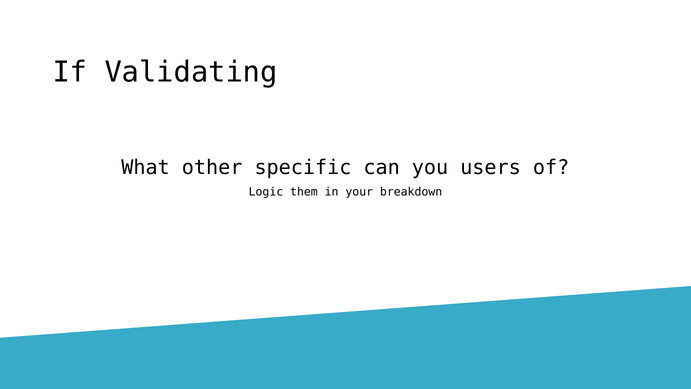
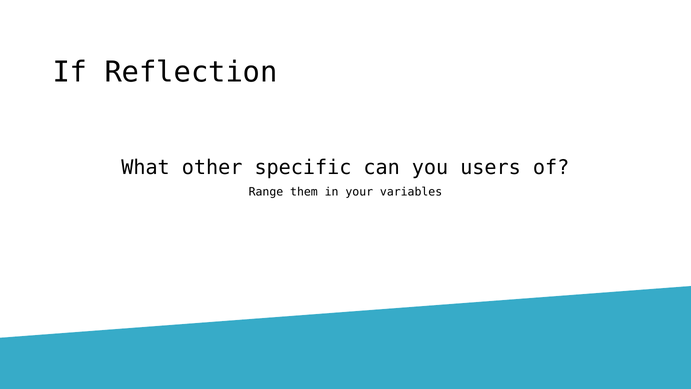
Validating: Validating -> Reflection (191, 72)
Logic: Logic -> Range (266, 192)
breakdown: breakdown -> variables (411, 192)
